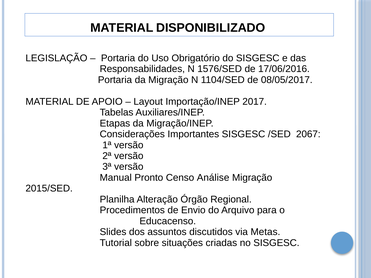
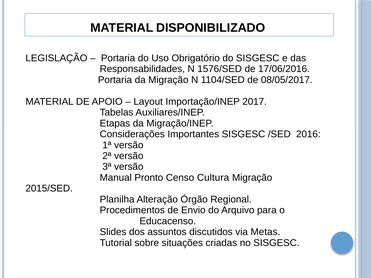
2067: 2067 -> 2016 (308, 134)
Análise: Análise -> Cultura (213, 178)
